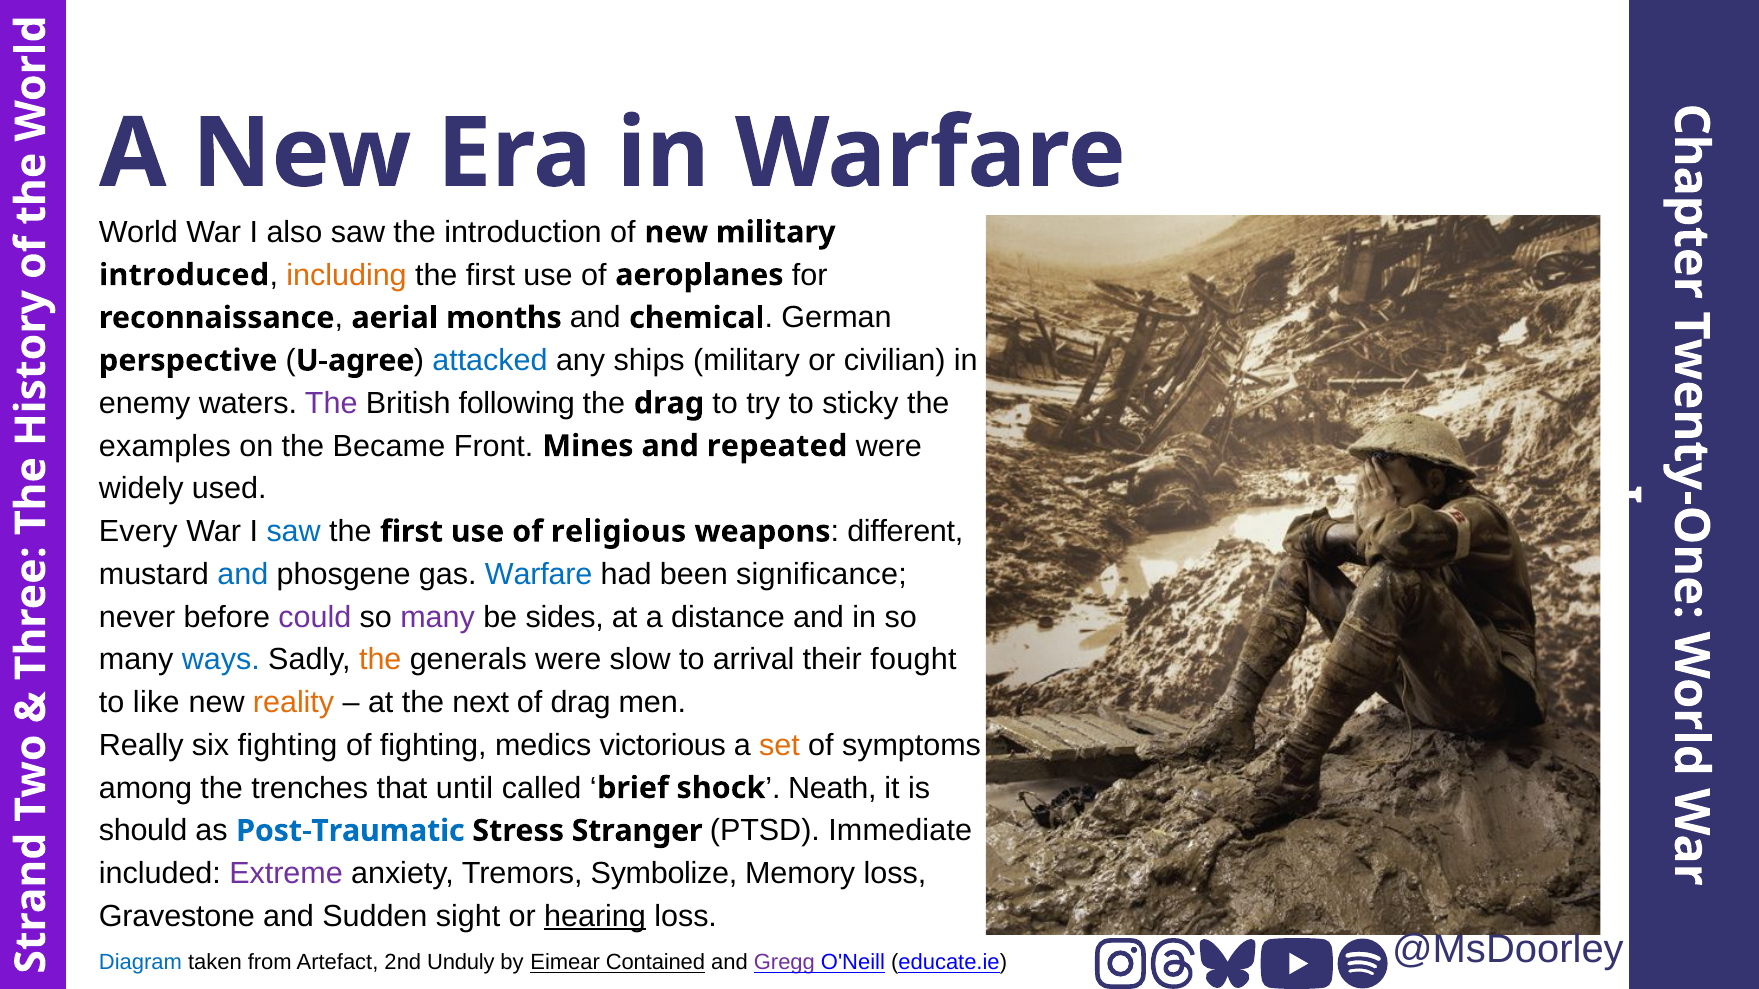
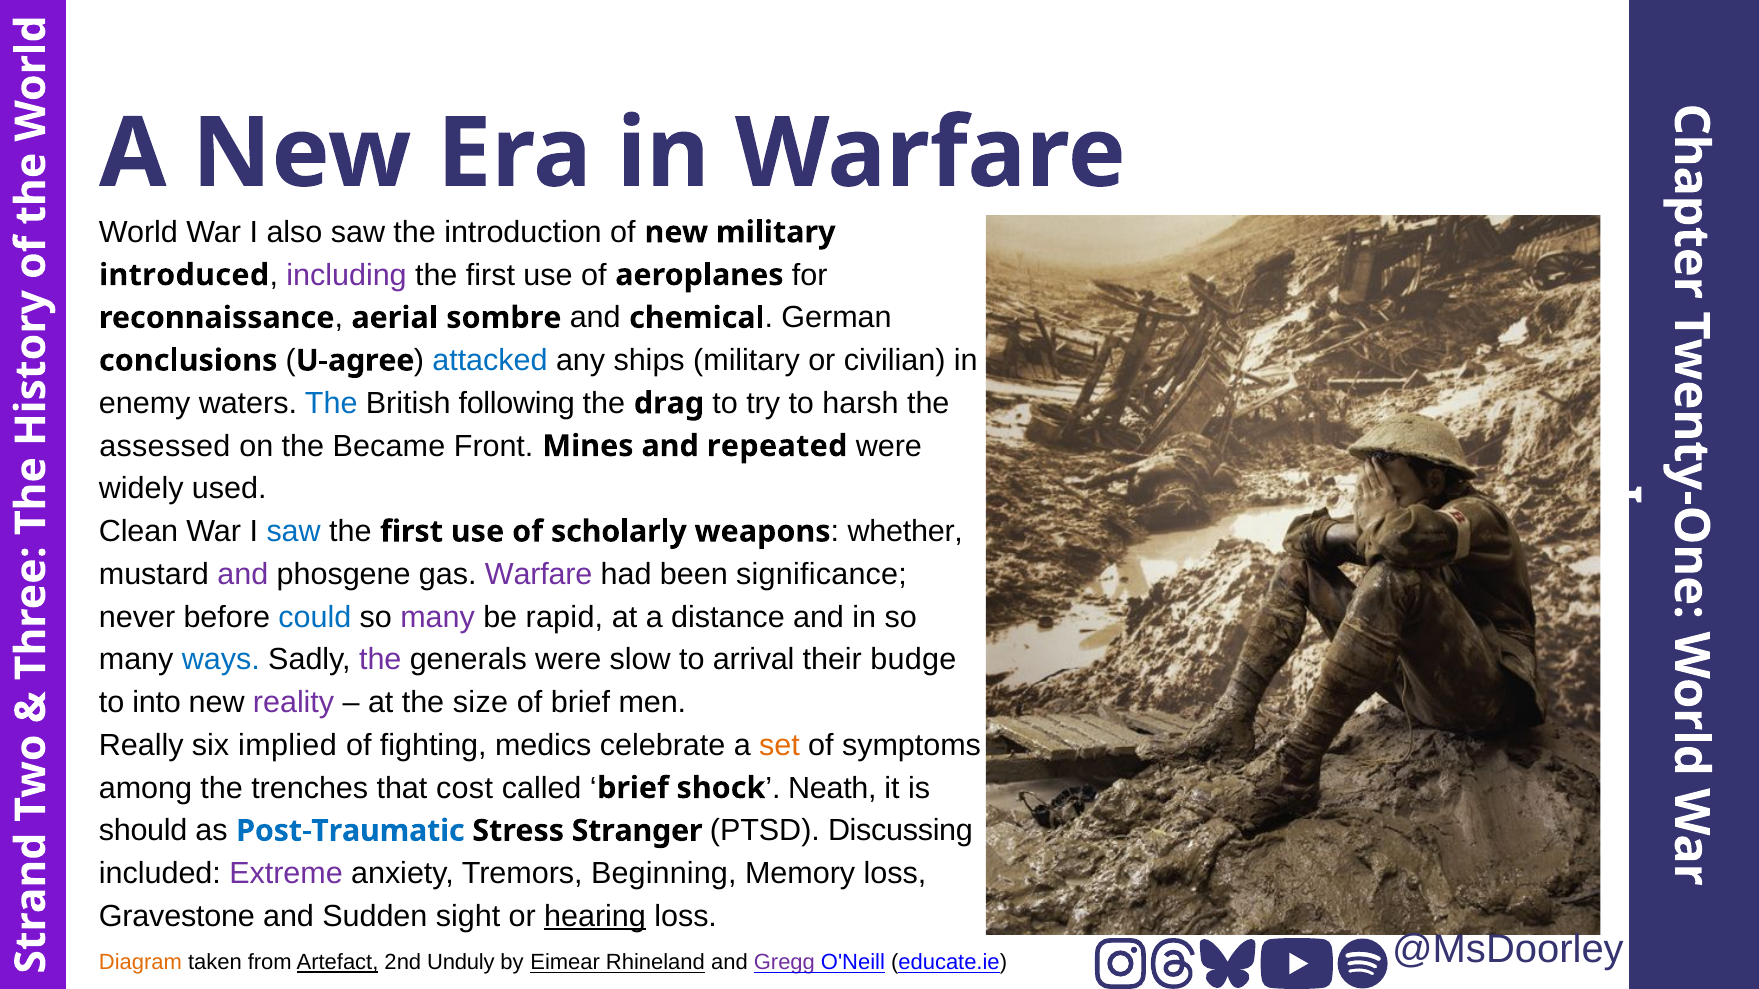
including colour: orange -> purple (347, 275)
months: months -> sombre (504, 318)
perspective: perspective -> conclusions (188, 361)
The colour: purple -> blue (331, 403)
sticky: sticky -> harsh (861, 403)
examples: examples -> assessed (165, 446)
Every: Every -> Clean (139, 532)
religious: religious -> scholarly (619, 532)
different: different -> whether (905, 532)
and colour: blue -> purple (243, 575)
Warfare colour: blue -> purple (539, 575)
could colour: purple -> blue (315, 617)
sides: sides -> rapid (564, 617)
the colour: orange -> purple (380, 660)
fought: fought -> budge (913, 660)
like: like -> into (157, 703)
reality colour: orange -> purple (294, 703)
next: next -> size (480, 703)
of drag: drag -> brief (580, 703)
six fighting: fighting -> implied (287, 746)
victorious: victorious -> celebrate (663, 746)
until: until -> cost (465, 788)
Immediate: Immediate -> Discussing (900, 831)
Symbolize: Symbolize -> Beginning (664, 874)
Diagram colour: blue -> orange (140, 963)
Artefact underline: none -> present (338, 963)
Contained: Contained -> Rhineland (655, 963)
